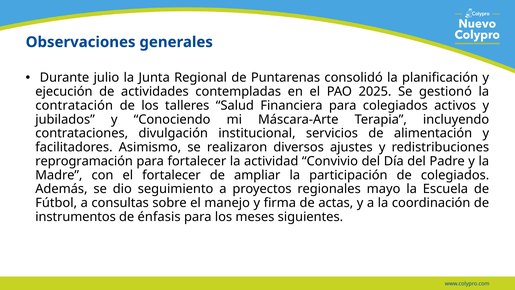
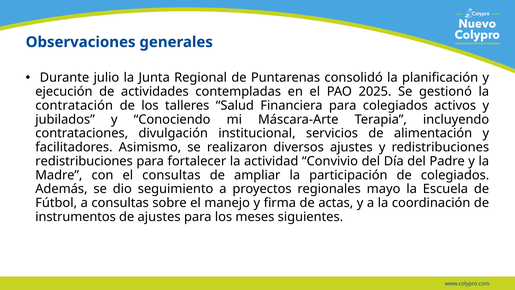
reprogramación: reprogramación -> redistribuciones (84, 161)
el fortalecer: fortalecer -> consultas (171, 175)
de énfasis: énfasis -> ajustes (159, 217)
